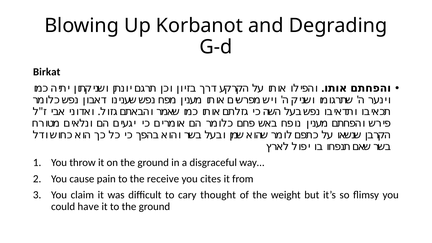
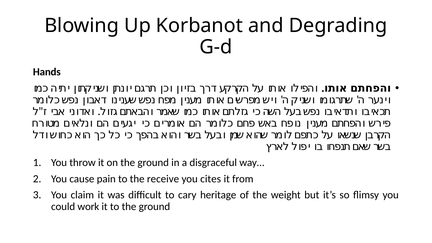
Birkat: Birkat -> Hands (47, 72)
thought: thought -> heritage (218, 195)
have: have -> work (88, 207)
